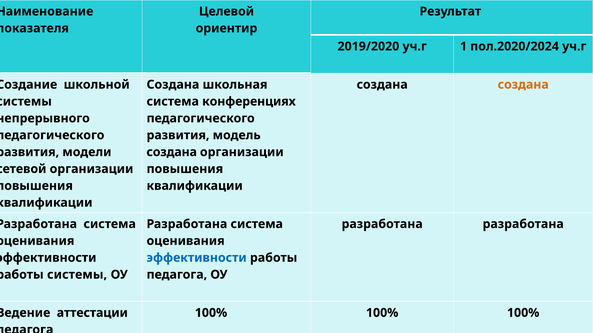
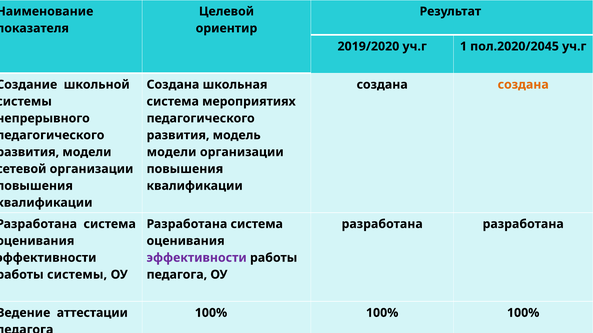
пол.2020/2024: пол.2020/2024 -> пол.2020/2045 (515, 46)
конференциях: конференциях -> мероприятиях (249, 102)
создана: создана -> модели (172, 152)
эффективности colour: blue -> purple (197, 258)
